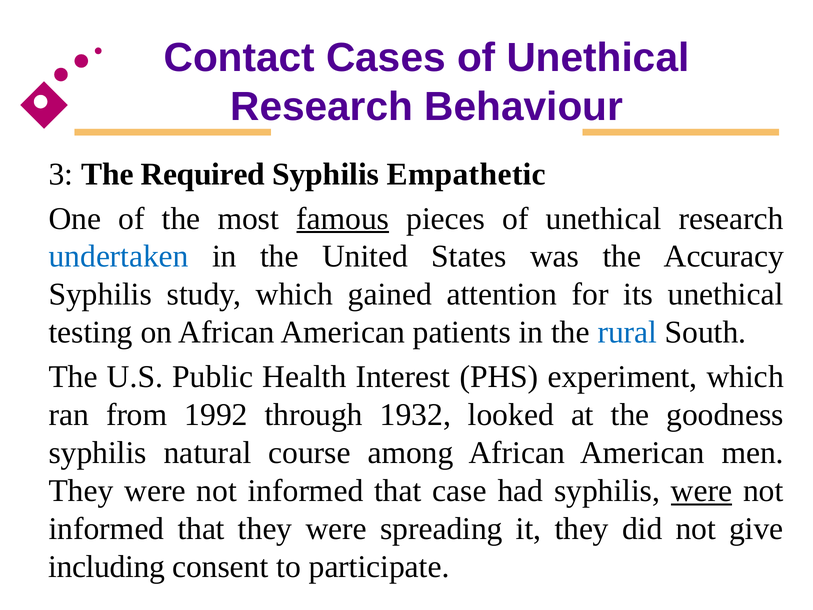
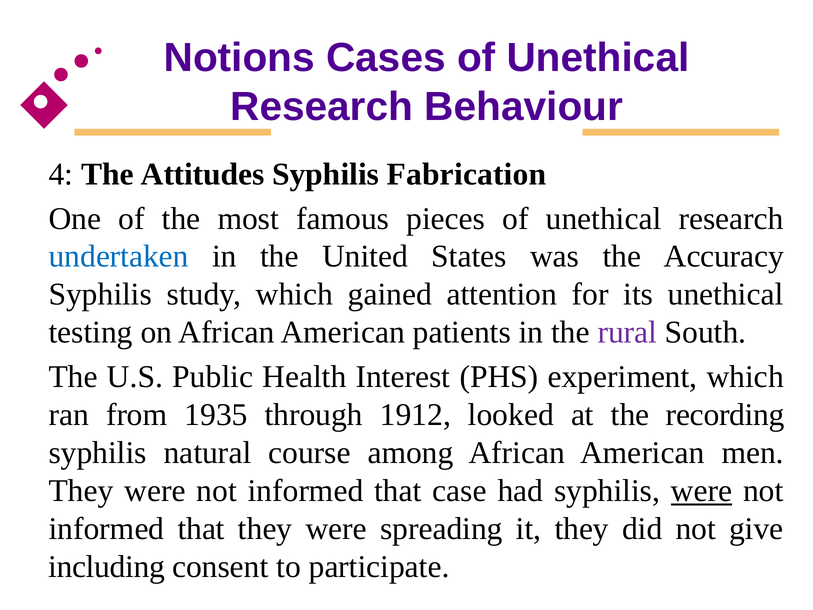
Contact: Contact -> Notions (239, 58)
3: 3 -> 4 (61, 174)
Required: Required -> Attitudes (203, 174)
Empathetic: Empathetic -> Fabrication (467, 174)
famous underline: present -> none (343, 218)
rural colour: blue -> purple (627, 332)
1992: 1992 -> 1935 (216, 415)
1932: 1932 -> 1912 (415, 415)
goodness: goodness -> recording (725, 415)
